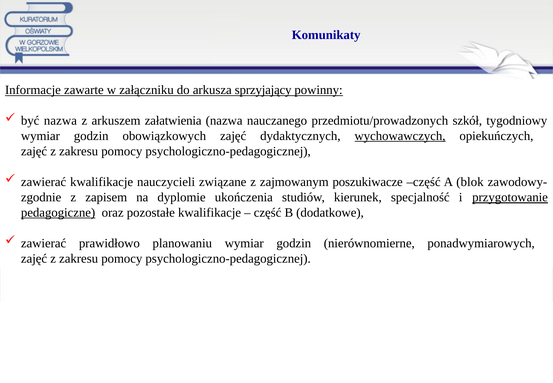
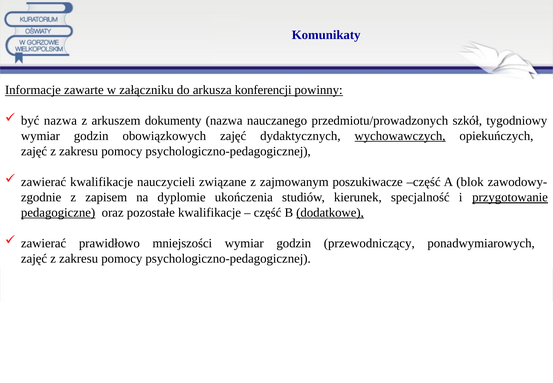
sprzyjający: sprzyjający -> konferencji (263, 90)
załatwienia: załatwienia -> dokumenty (173, 121)
dodatkowe underline: none -> present (330, 212)
planowaniu: planowaniu -> mniejszości (182, 243)
nierównomierne: nierównomierne -> przewodniczący (369, 243)
